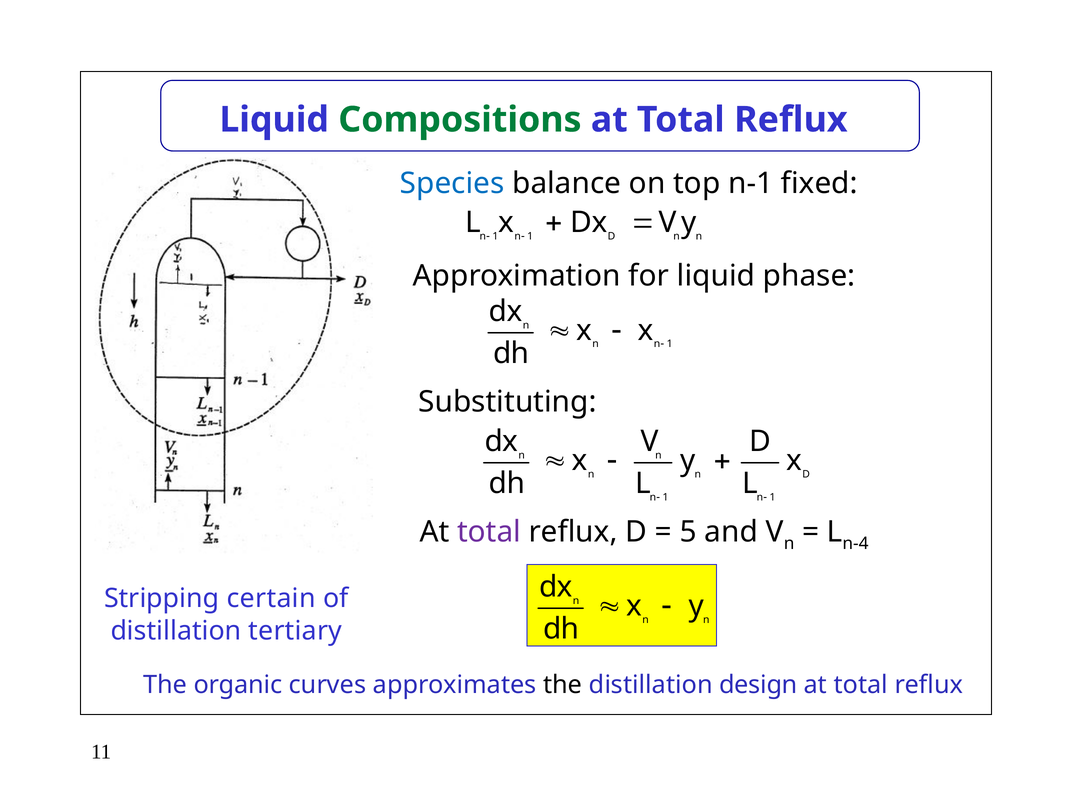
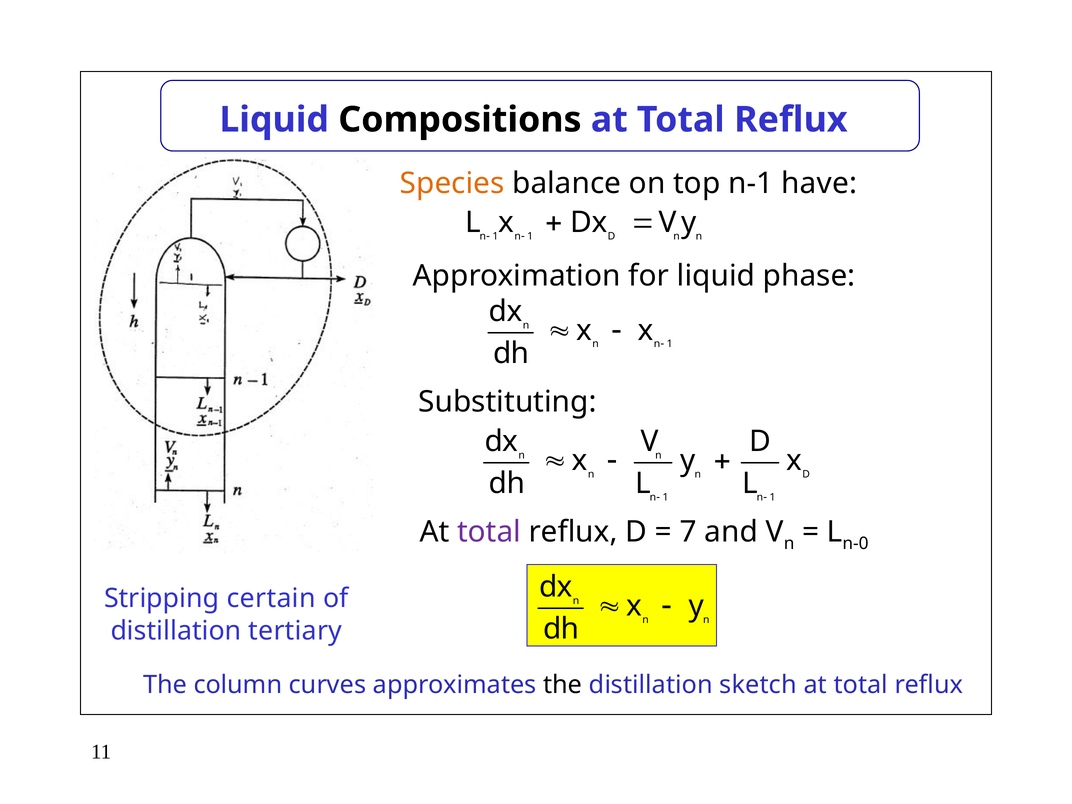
Compositions colour: green -> black (460, 120)
Species colour: blue -> orange (452, 184)
fixed: fixed -> have (819, 184)
5: 5 -> 7 (688, 532)
n-4: n-4 -> n-0 (855, 543)
organic: organic -> column (238, 685)
design: design -> sketch (758, 685)
